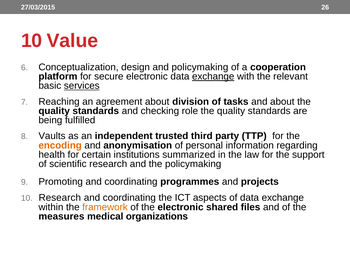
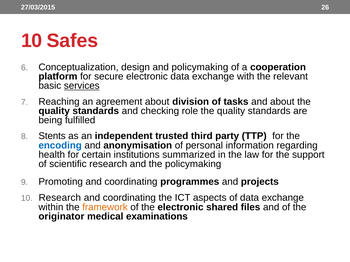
Value: Value -> Safes (72, 41)
exchange underline: present -> none (213, 77)
Vaults: Vaults -> Stents (52, 136)
encoding colour: orange -> blue (60, 146)
measures: measures -> originator (61, 217)
organizations: organizations -> examinations (157, 217)
